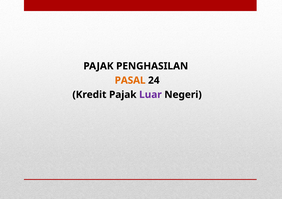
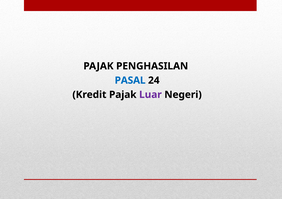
PASAL colour: orange -> blue (130, 80)
